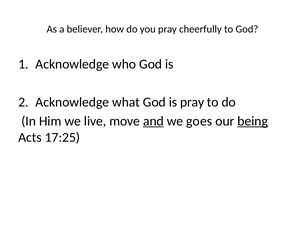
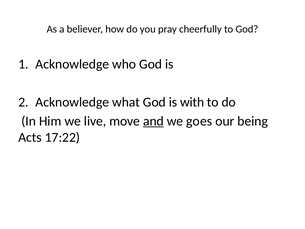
is pray: pray -> with (192, 102)
being underline: present -> none (253, 121)
17:25: 17:25 -> 17:22 (62, 137)
